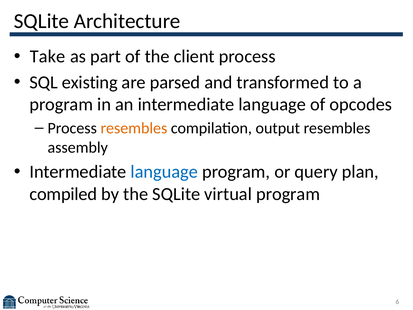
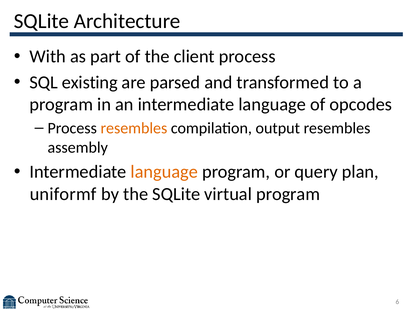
Take: Take -> With (48, 57)
language colour: blue -> orange (164, 172)
compiled: compiled -> uniformf (63, 194)
